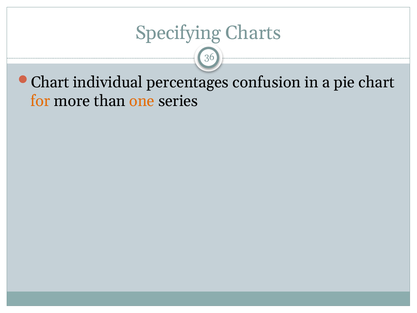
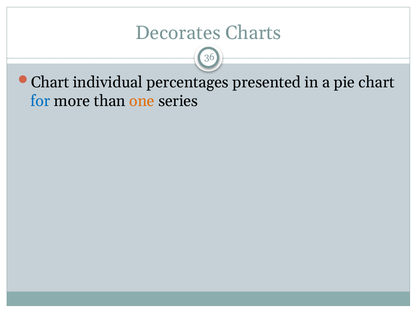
Specifying: Specifying -> Decorates (178, 33)
confusion: confusion -> presented (267, 82)
for colour: orange -> blue (40, 101)
